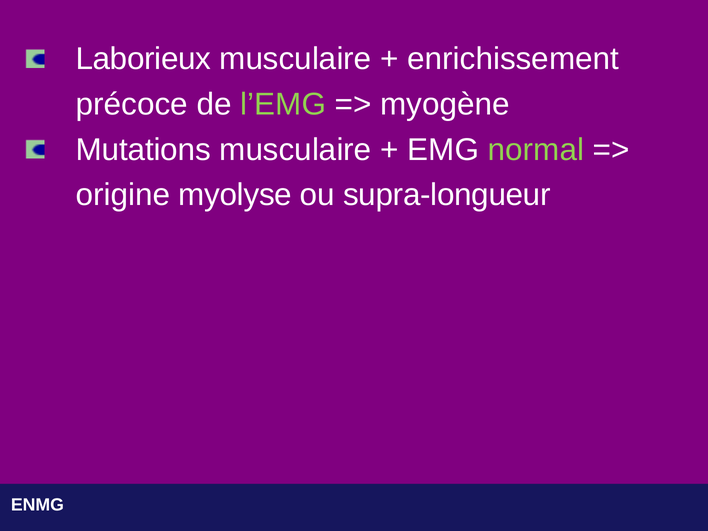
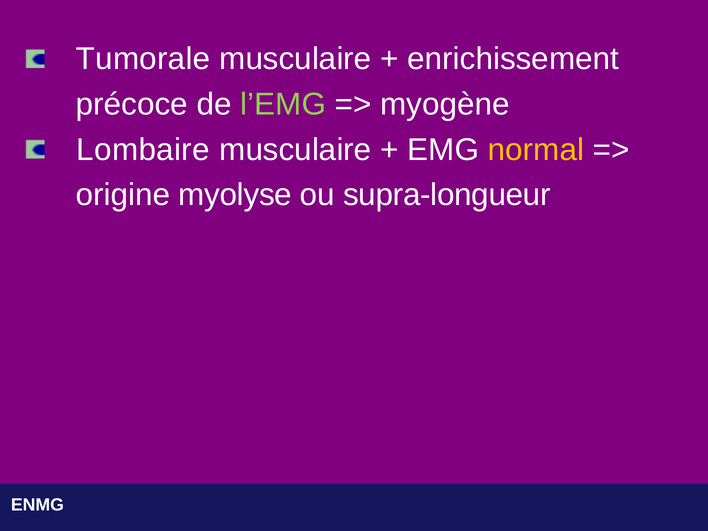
Laborieux: Laborieux -> Tumorale (143, 59)
Mutations: Mutations -> Lombaire (143, 150)
normal colour: light green -> yellow (536, 150)
